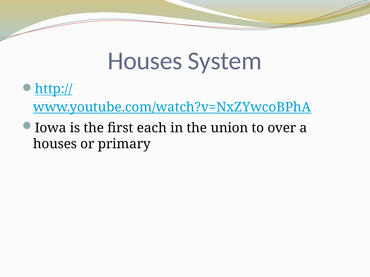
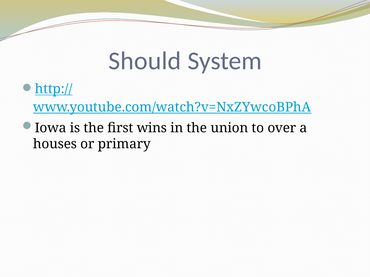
Houses: Houses -> Should (145, 61)
each: each -> wins (152, 128)
